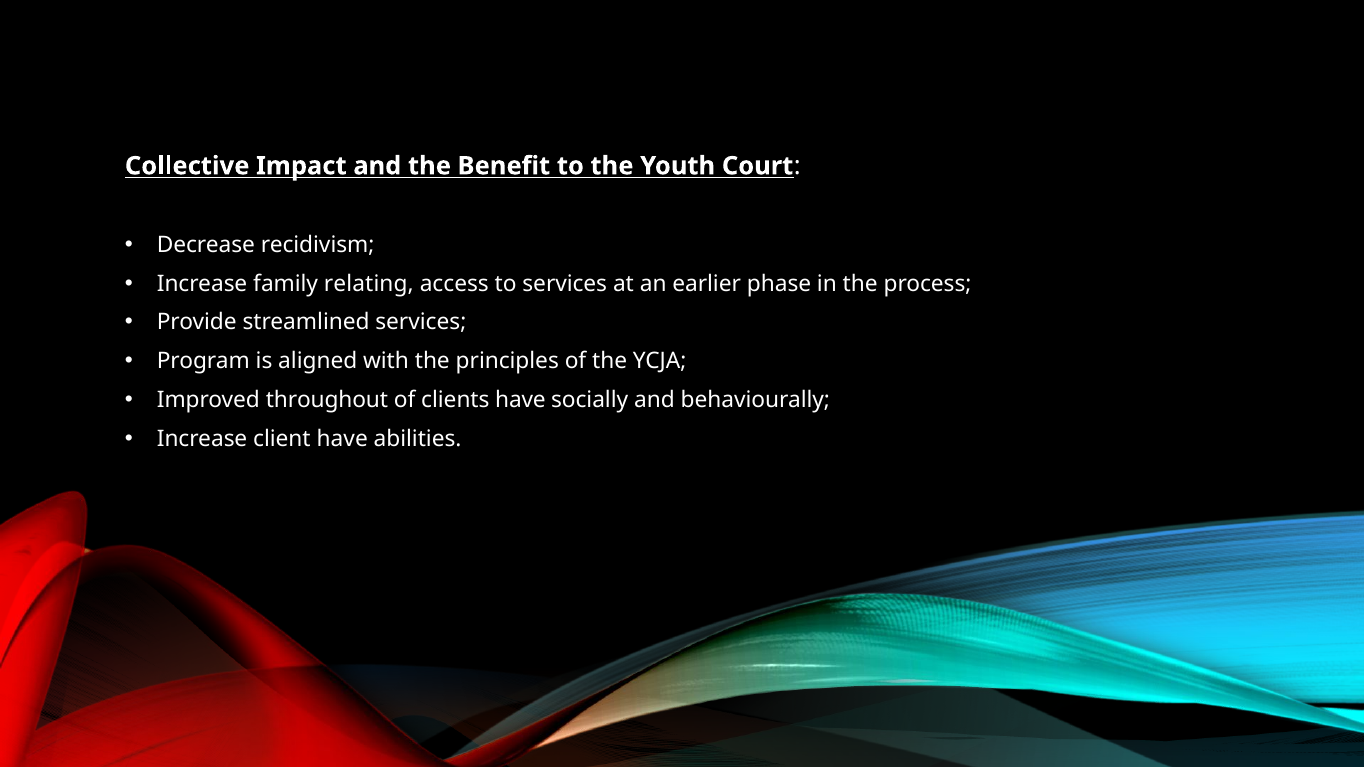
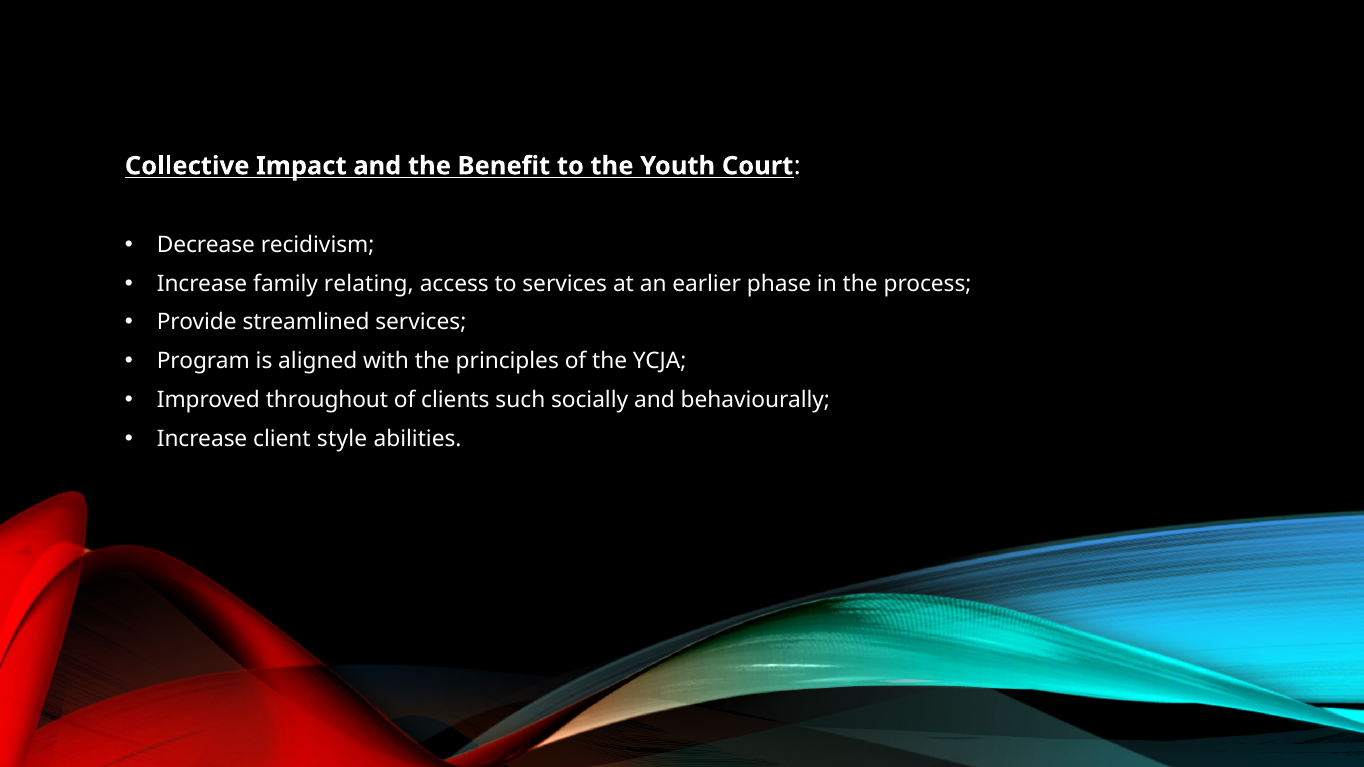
clients have: have -> such (520, 400)
client have: have -> style (342, 439)
